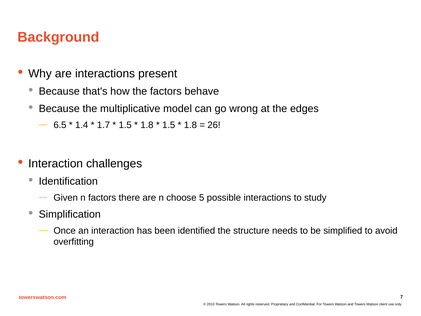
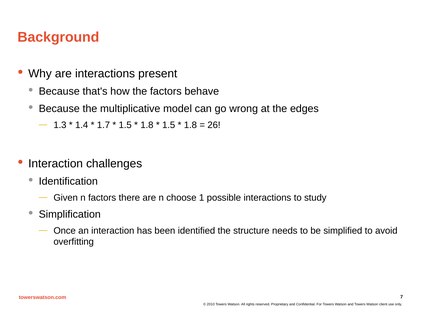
6.5: 6.5 -> 1.3 (60, 125)
5: 5 -> 1 (202, 198)
